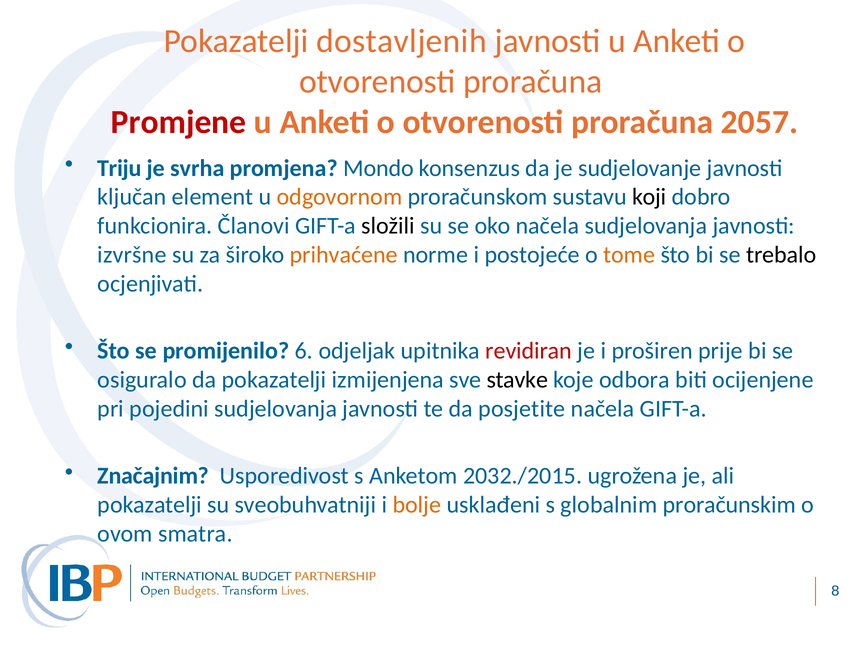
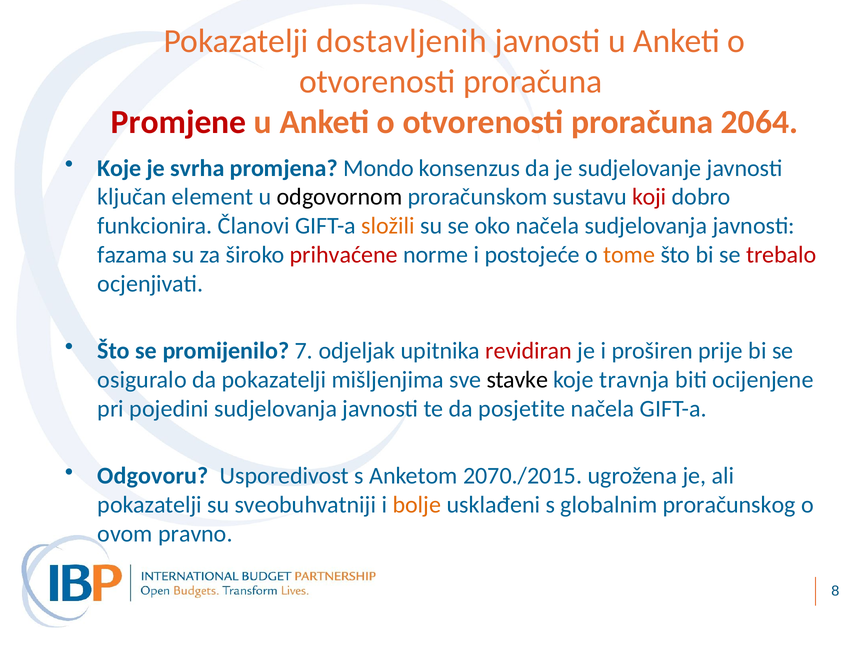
2057: 2057 -> 2064 (760, 122)
Triju: Triju -> Koje (119, 168)
odgovornom colour: orange -> black (339, 197)
koji colour: black -> red (649, 197)
složili colour: black -> orange (388, 226)
izvršne: izvršne -> fazama (132, 255)
prihvaćene colour: orange -> red (344, 255)
trebalo colour: black -> red (781, 255)
6: 6 -> 7 (304, 351)
izmijenjena: izmijenjena -> mišljenjima (388, 380)
odbora: odbora -> travnja (634, 380)
Značajnim: Značajnim -> Odgovoru (153, 476)
2032./2015: 2032./2015 -> 2070./2015 (523, 476)
proračunskim: proračunskim -> proračunskog (729, 505)
smatra: smatra -> pravno (195, 534)
